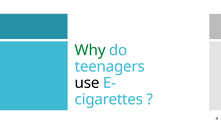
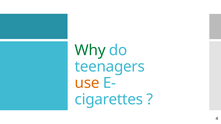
use colour: black -> orange (87, 83)
